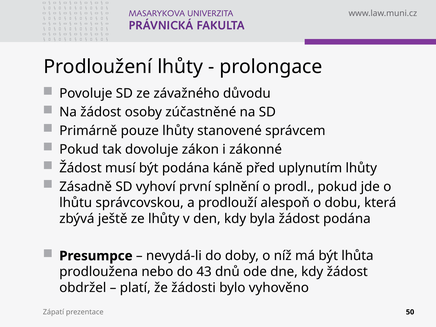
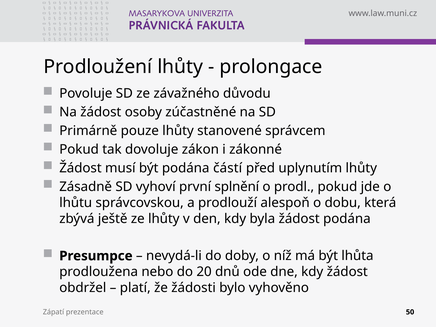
káně: káně -> částí (228, 168)
43: 43 -> 20 (204, 272)
